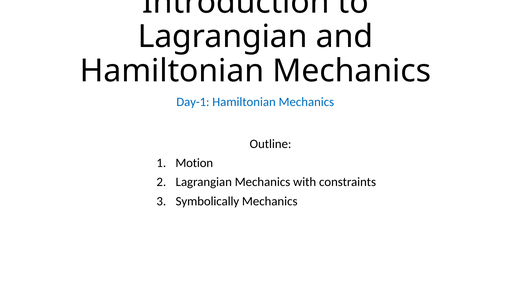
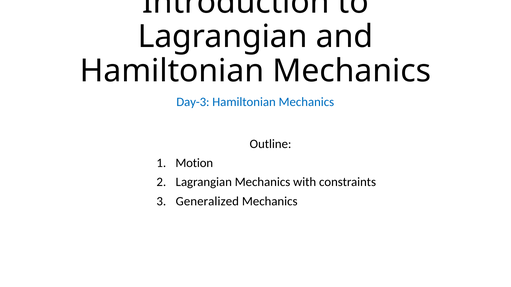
Day-1: Day-1 -> Day-3 (193, 102)
Symbolically: Symbolically -> Generalized (207, 201)
